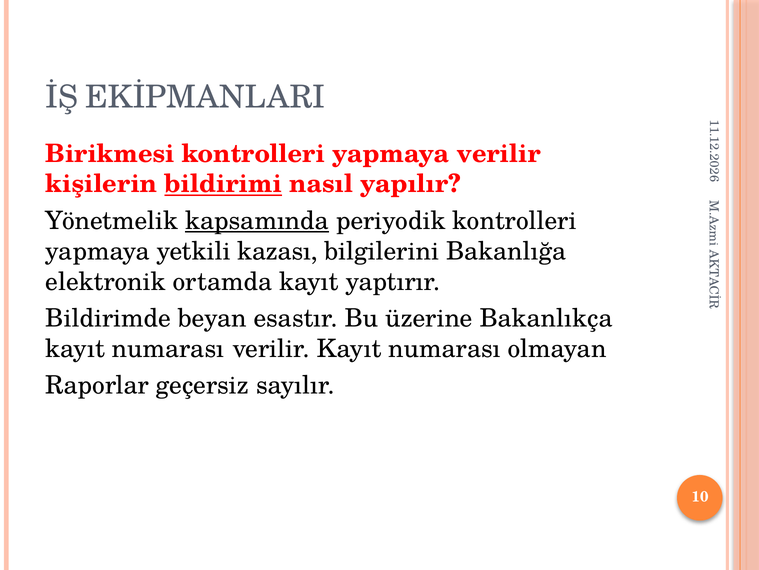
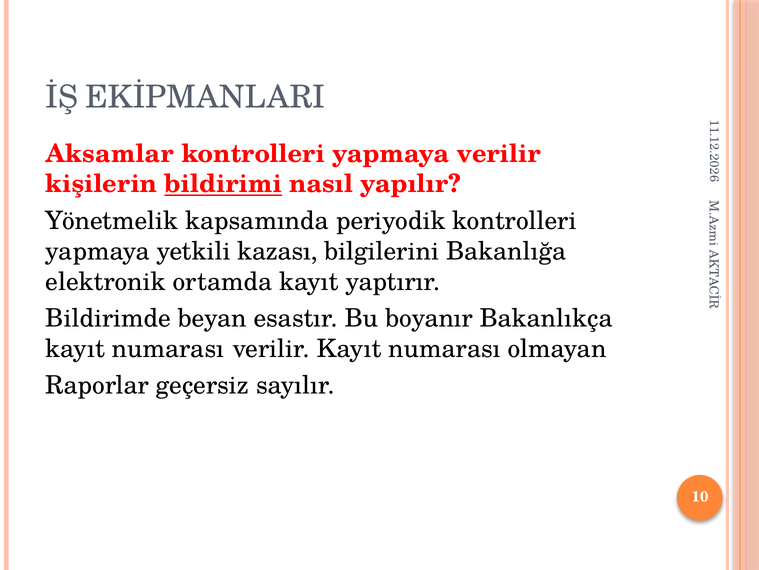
Birikmesi: Birikmesi -> Aksamlar (110, 154)
kapsamında underline: present -> none (257, 221)
üzerine: üzerine -> boyanır (429, 318)
